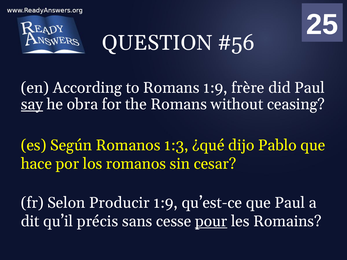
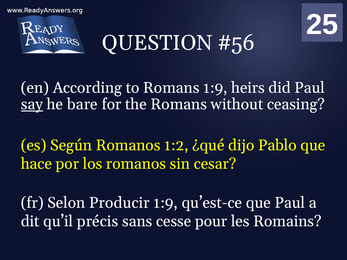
frère: frère -> heirs (248, 88)
obra: obra -> bare (82, 104)
1:3: 1:3 -> 1:2 (176, 145)
pour underline: present -> none (211, 221)
